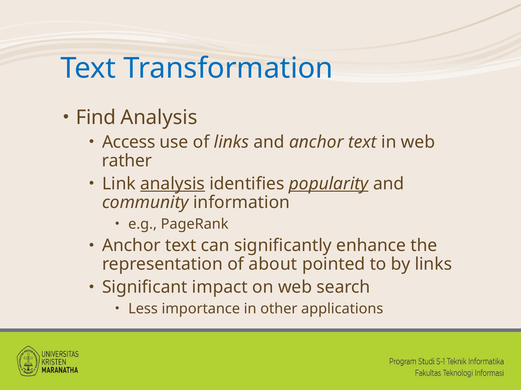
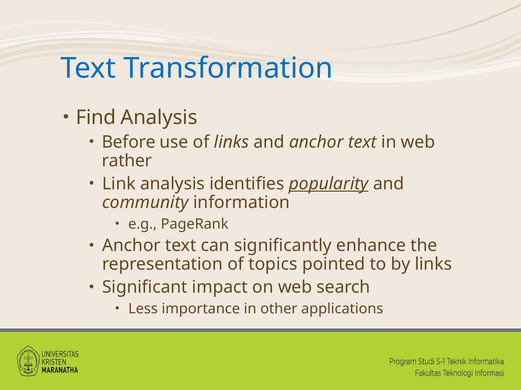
Access: Access -> Before (129, 142)
analysis underline: present -> none (173, 184)
about: about -> topics (273, 265)
